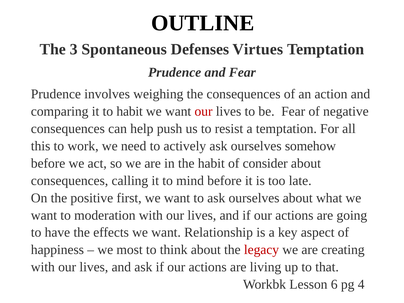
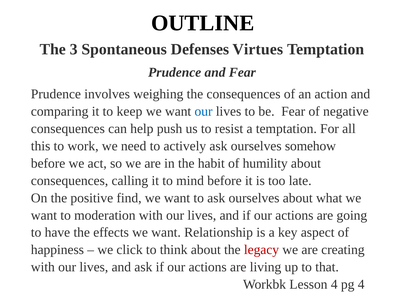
to habit: habit -> keep (129, 112)
our colour: red -> blue (204, 112)
consider: consider -> humility (265, 163)
first: first -> find (129, 198)
most: most -> click (130, 250)
Lesson 6: 6 -> 4 (334, 284)
